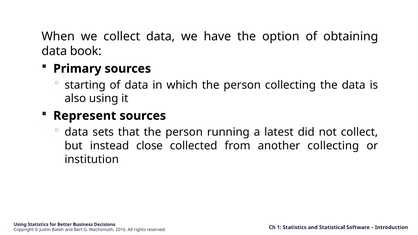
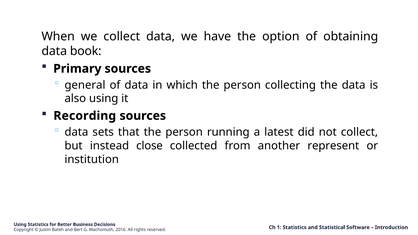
starting: starting -> general (85, 85)
Represent: Represent -> Recording (85, 116)
another collecting: collecting -> represent (333, 146)
